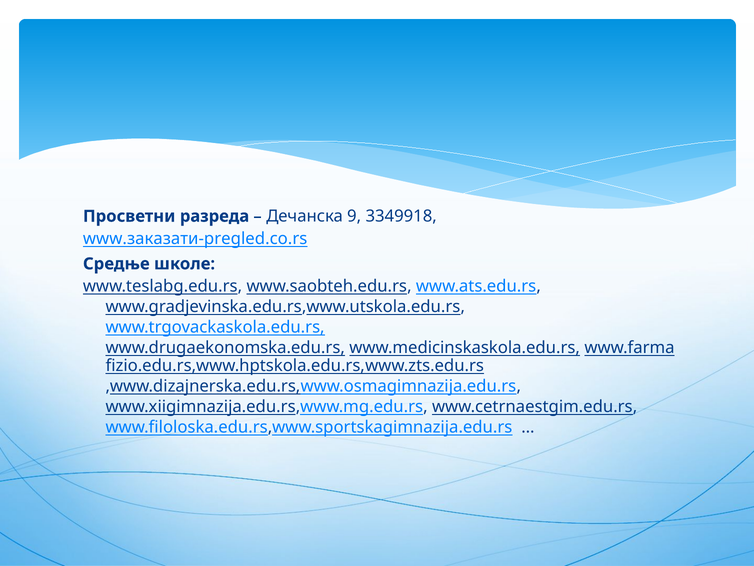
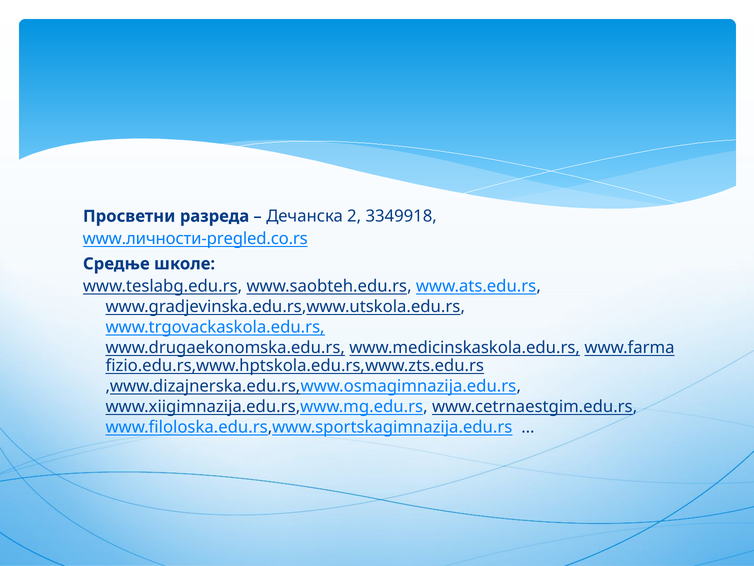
9: 9 -> 2 (354, 216)
www.заказати-pregled.co.rs: www.заказати-pregled.co.rs -> www.личности-pregled.co.rs (195, 239)
